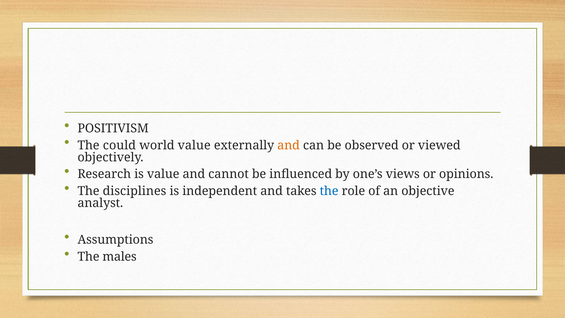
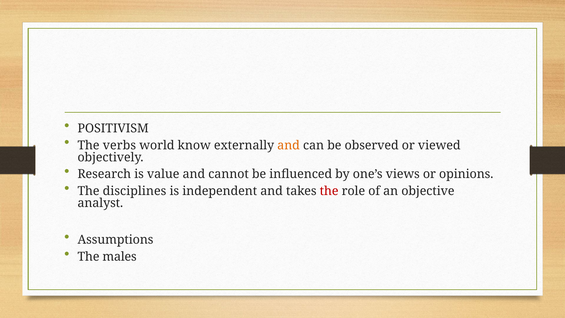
could: could -> verbs (119, 145)
world value: value -> know (194, 145)
the colour: blue -> red (329, 191)
